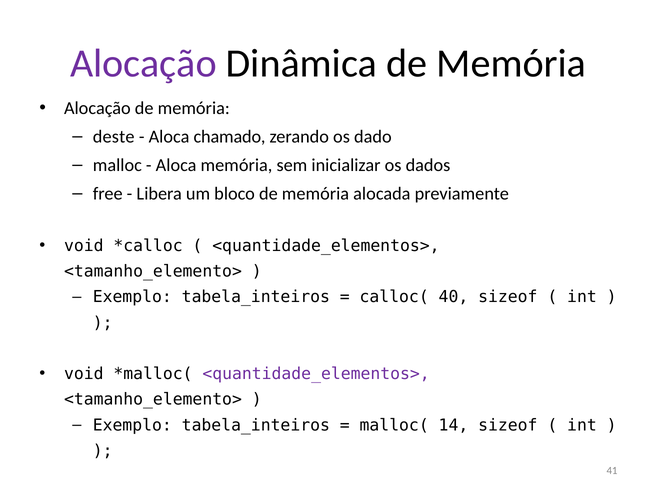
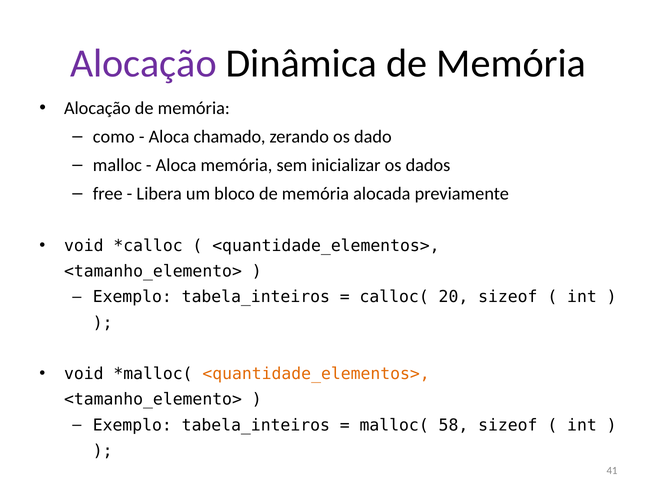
deste: deste -> como (114, 137)
40: 40 -> 20 (453, 297)
<quantidade_elementos> colour: purple -> orange (316, 374)
14: 14 -> 58 (453, 425)
